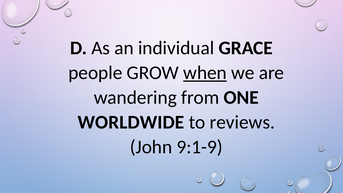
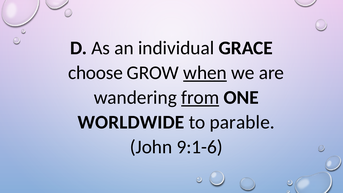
people: people -> choose (95, 73)
from underline: none -> present (200, 98)
reviews: reviews -> parable (242, 122)
9:1-9: 9:1-9 -> 9:1-6 (200, 147)
